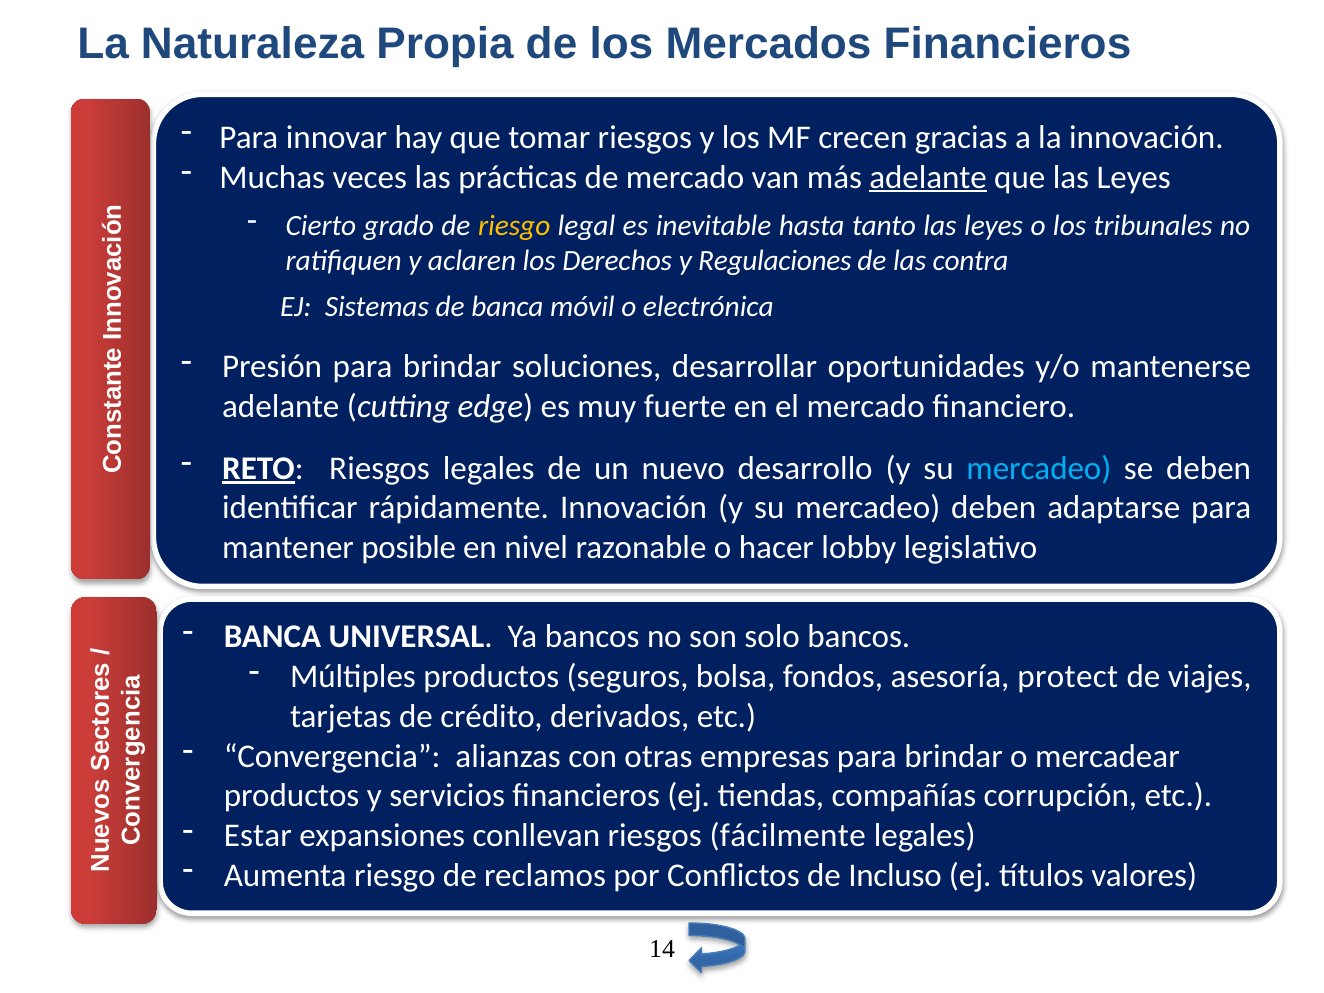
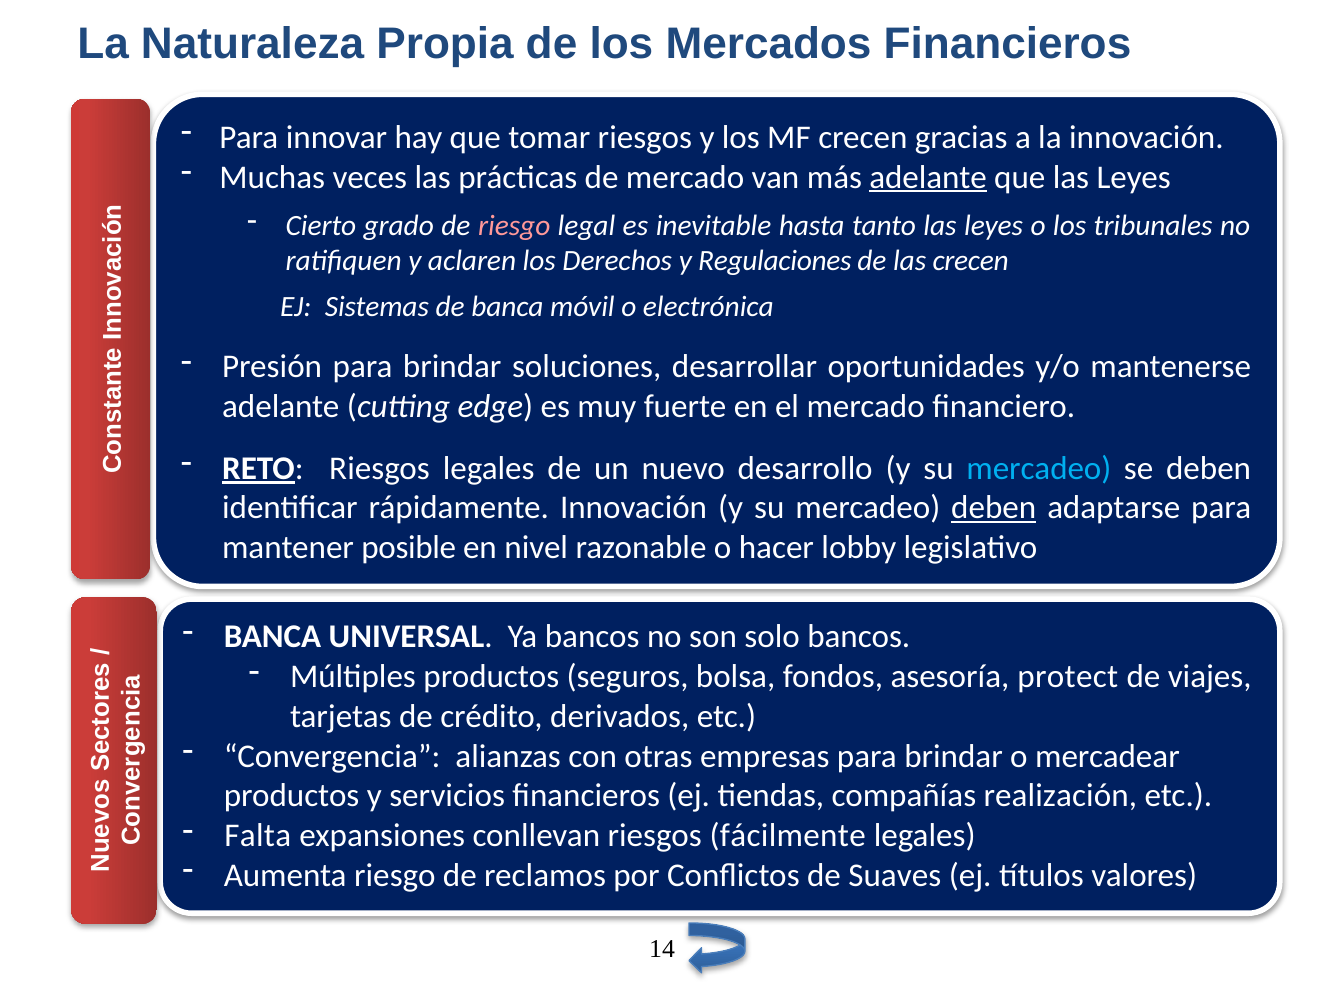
riesgo colour: yellow -> pink (514, 225)
las contra: contra -> crecen (971, 261)
deben underline: none -> present (994, 508)
corrupción: corrupción -> realización (1060, 796)
Estar: Estar -> Falta (258, 836)
Incluso: Incluso -> Suaves (895, 875)
